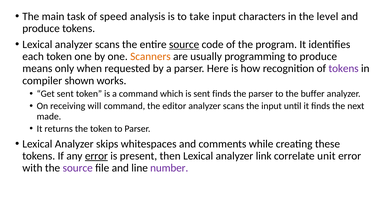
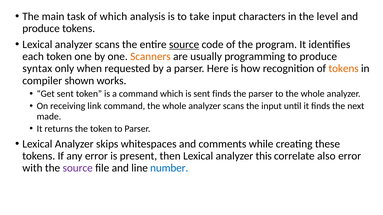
of speed: speed -> which (113, 16)
means: means -> syntax (37, 69)
tokens colour: purple -> orange (344, 69)
to the buffer: buffer -> whole (313, 94)
will: will -> link (94, 106)
command the editor: editor -> whole (174, 106)
error underline: present -> none (96, 156)
link: link -> this (264, 156)
unit: unit -> also (326, 156)
number colour: purple -> blue (169, 168)
